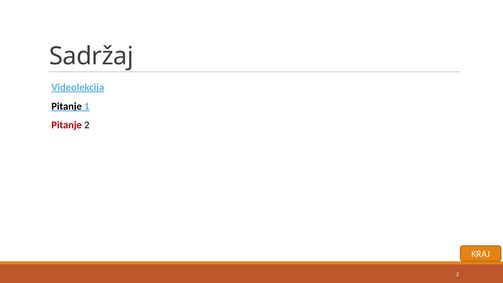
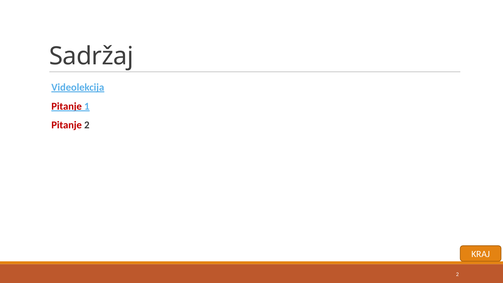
Pitanje colour: black -> red (67, 106)
